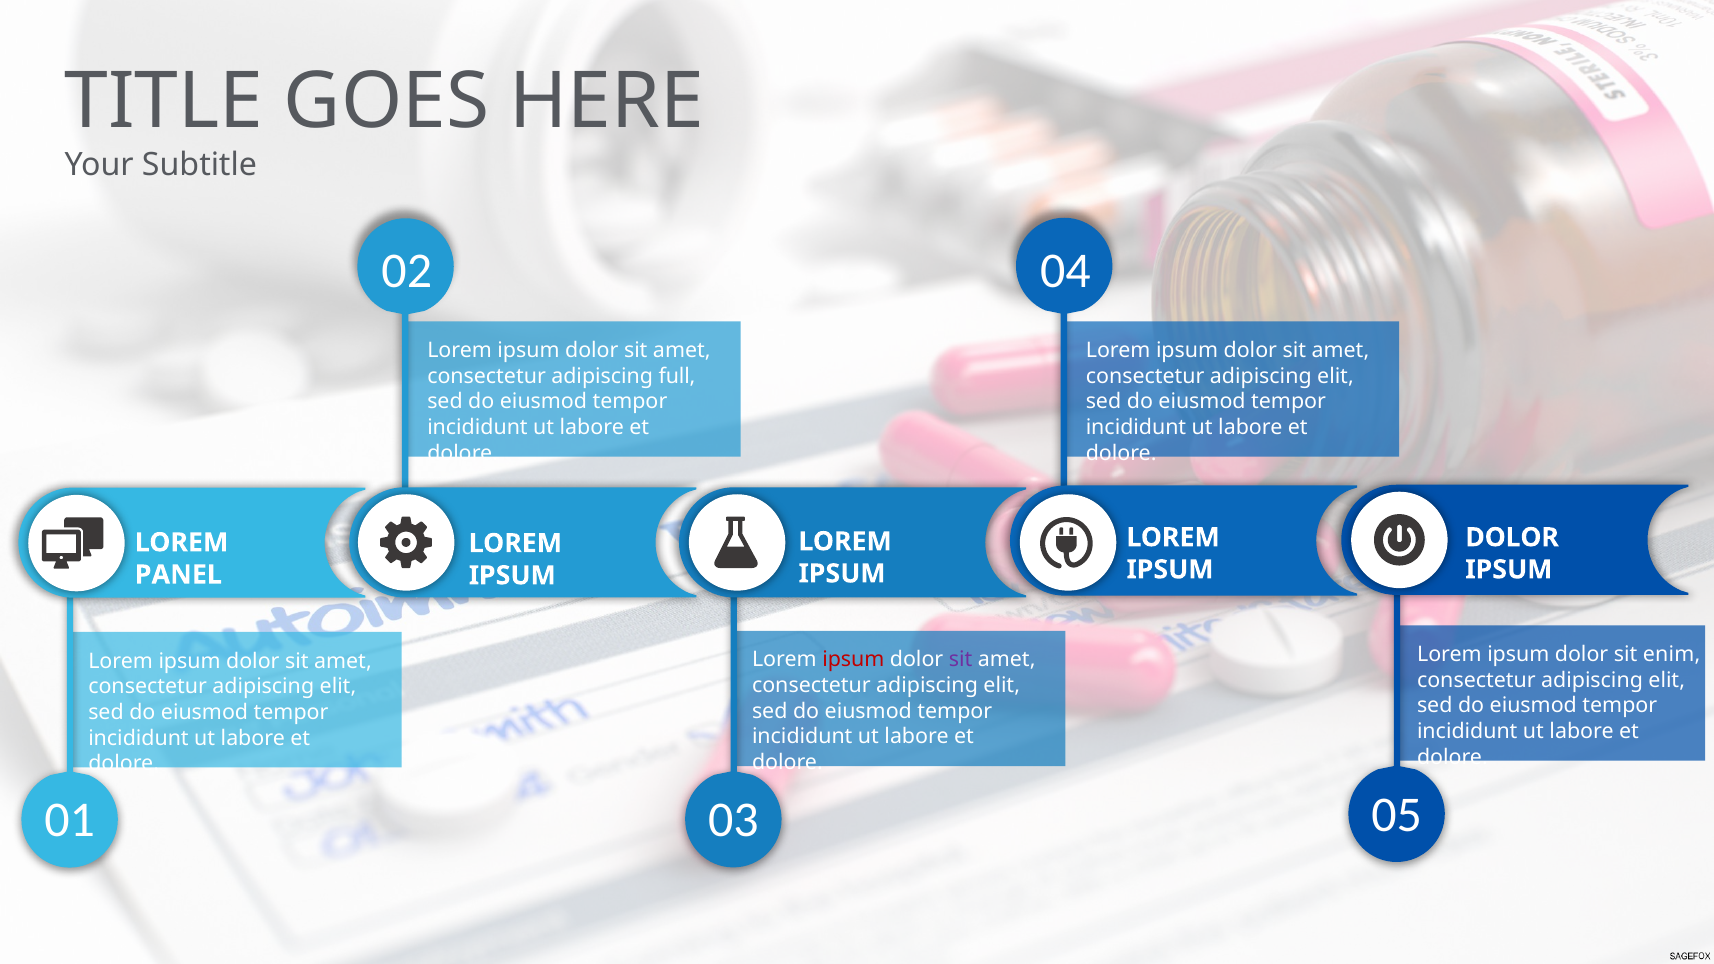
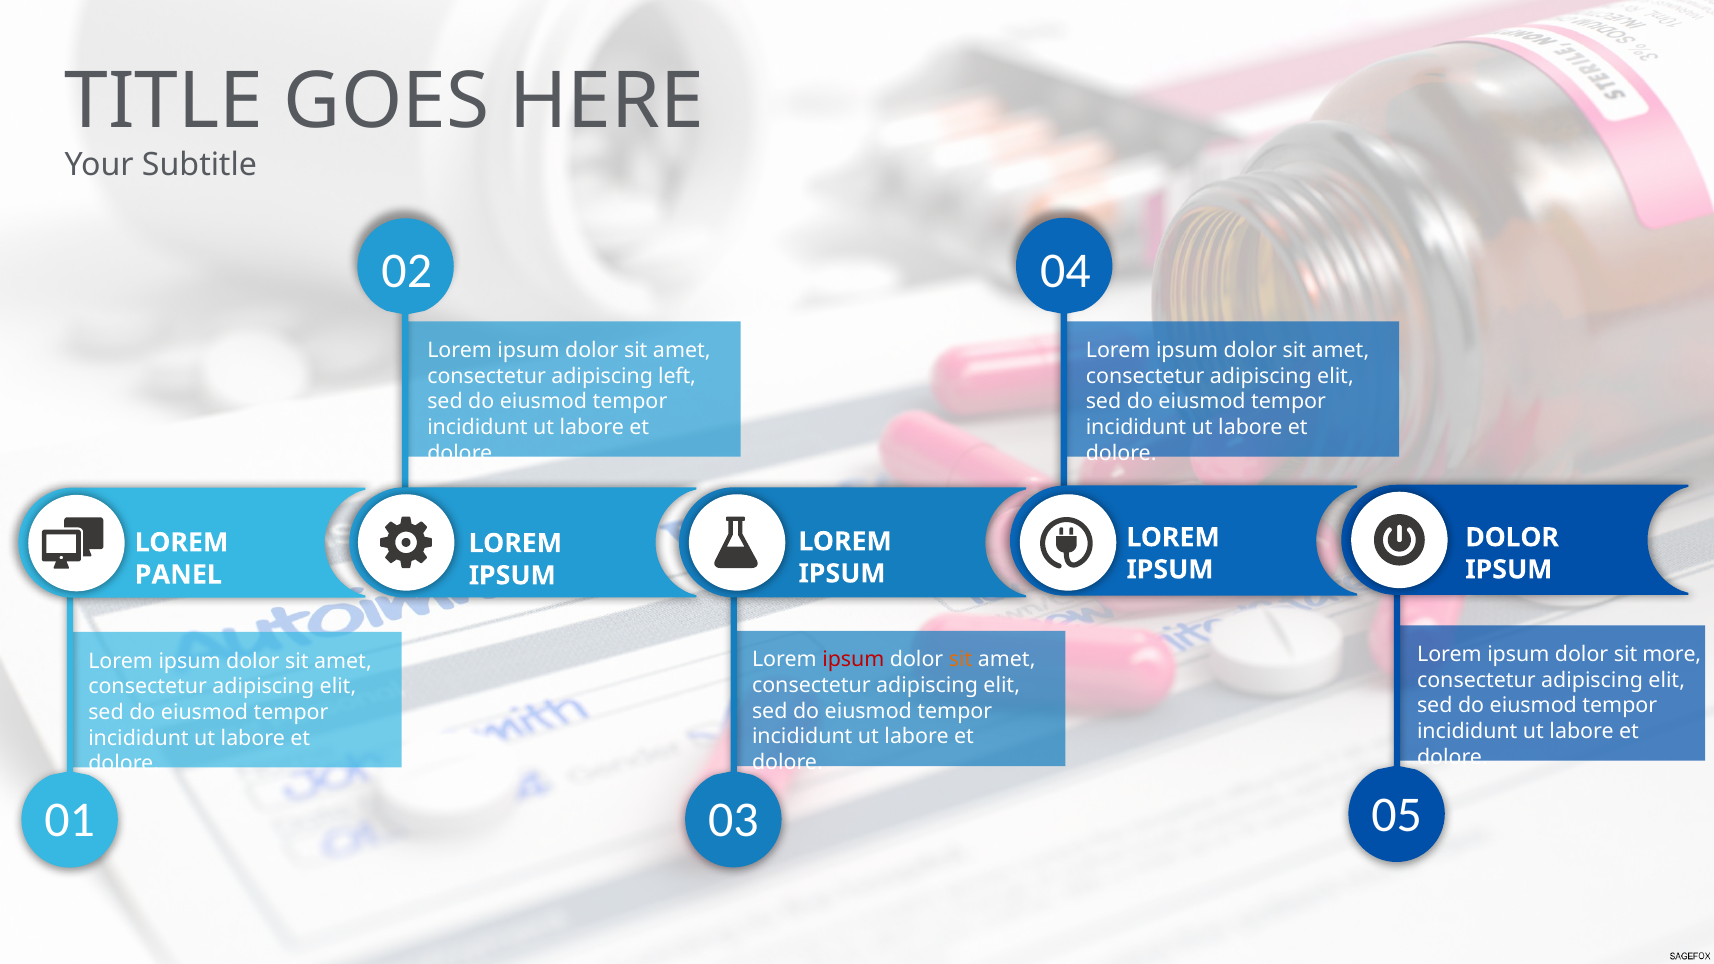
full: full -> left (677, 376)
enim: enim -> more (1672, 655)
sit colour: purple -> orange (961, 660)
